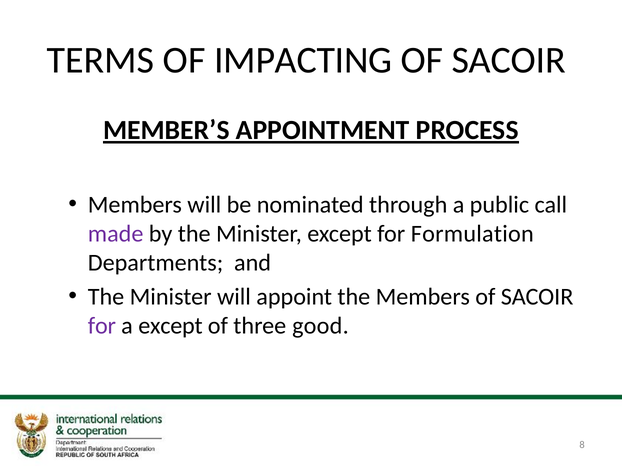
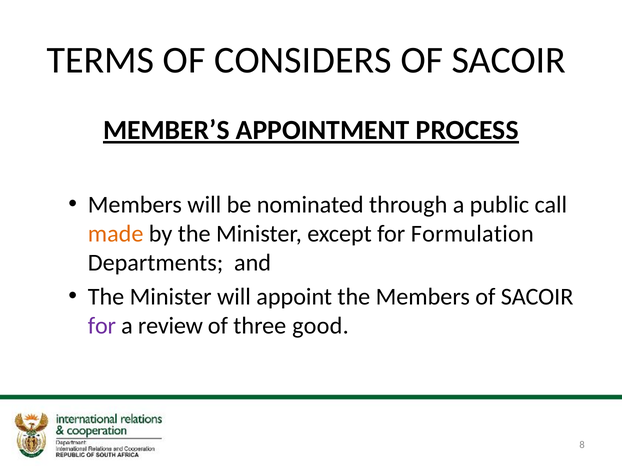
IMPACTING: IMPACTING -> CONSIDERS (303, 60)
made colour: purple -> orange (116, 234)
a except: except -> review (170, 326)
